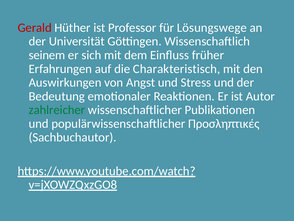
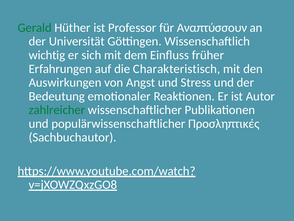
Gerald colour: red -> green (35, 28)
Lösungswege: Lösungswege -> Αναπτύσσουν (212, 28)
seinem: seinem -> wichtig (47, 55)
